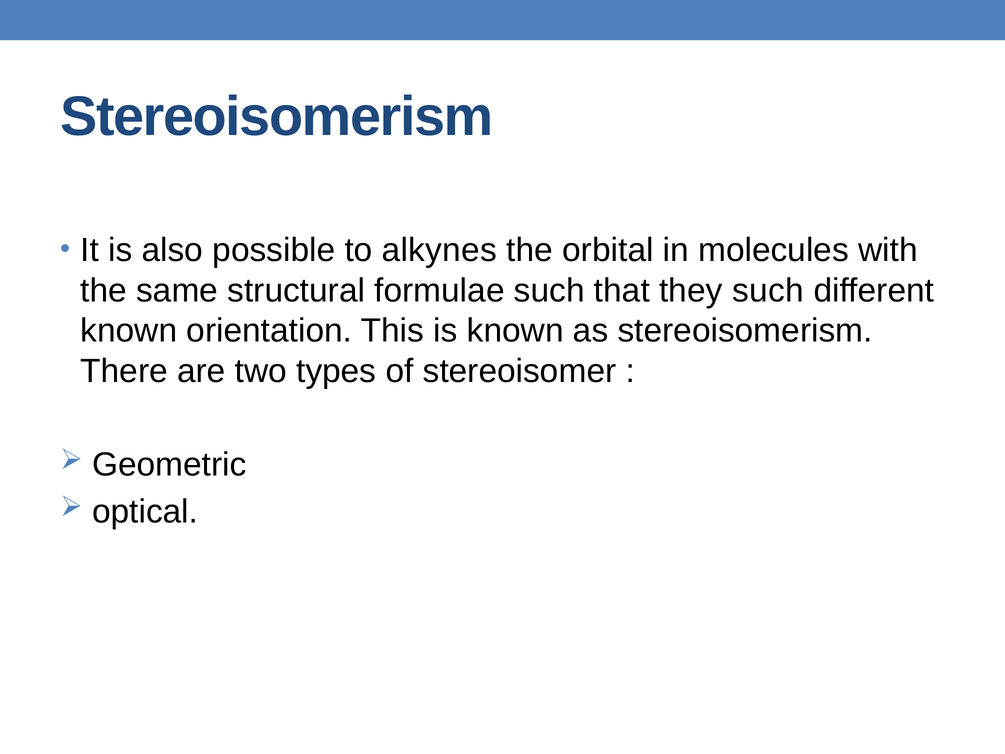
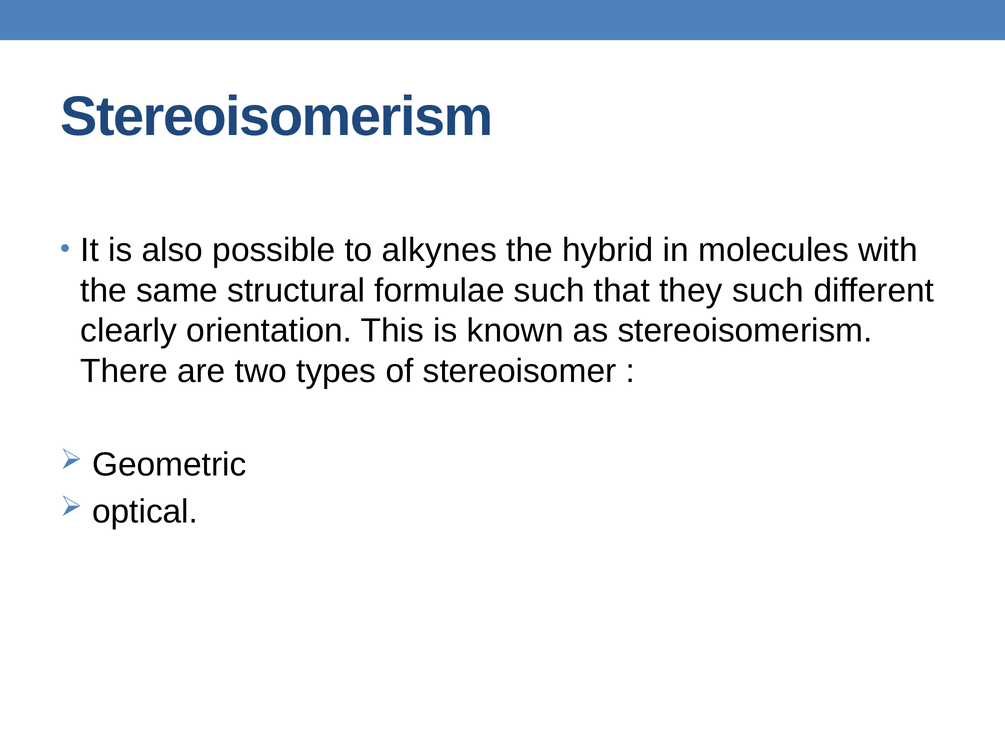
orbital: orbital -> hybrid (608, 250)
known: known -> clearly (129, 331)
